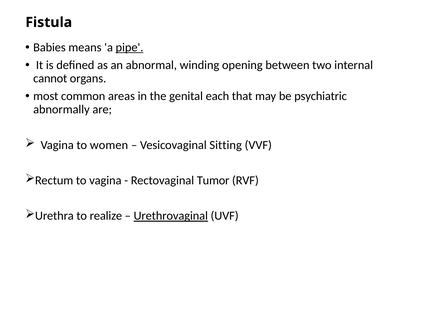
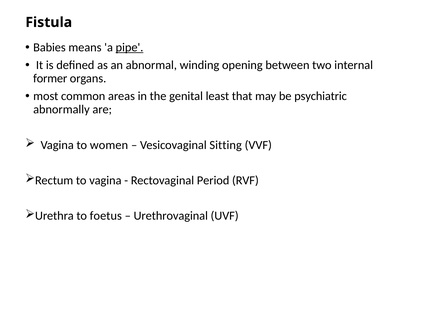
cannot: cannot -> former (50, 78)
each: each -> least (217, 96)
Tumor: Tumor -> Period (213, 180)
realize: realize -> foetus (106, 215)
Urethrovaginal underline: present -> none (171, 215)
